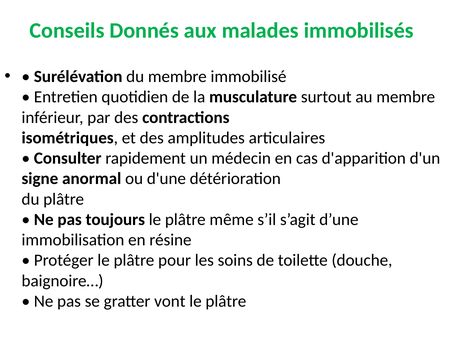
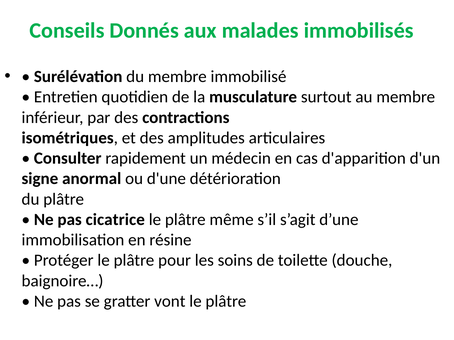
toujours: toujours -> cicatrice (115, 220)
